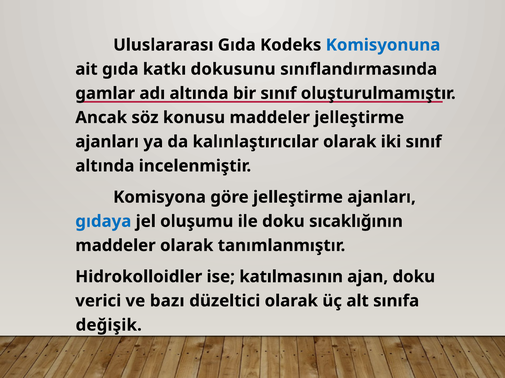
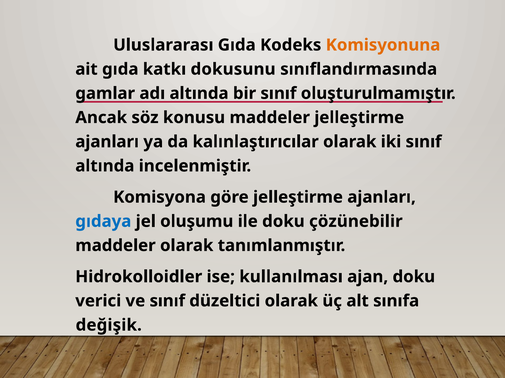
Komisyonuna colour: blue -> orange (383, 45)
sıcaklığının: sıcaklığının -> çözünebilir (356, 222)
katılmasının: katılmasının -> kullanılması (291, 277)
ve bazı: bazı -> sınıf (167, 301)
